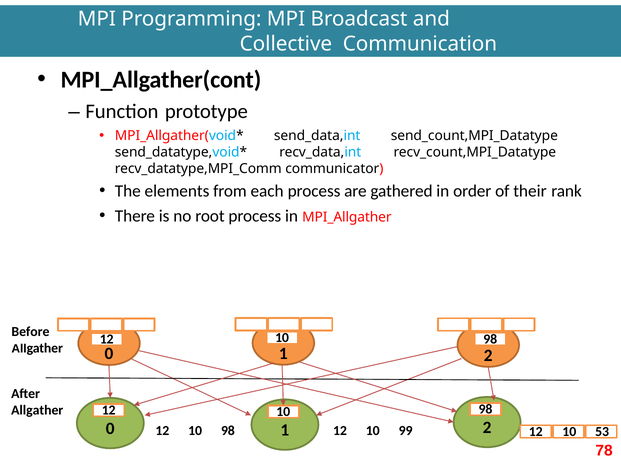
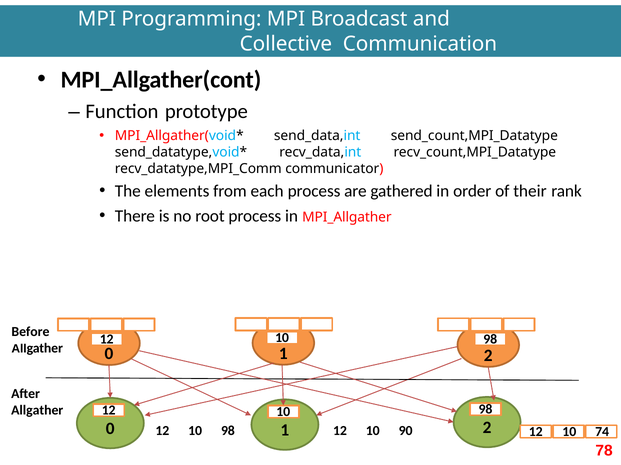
99: 99 -> 90 (406, 431)
53: 53 -> 74 (602, 432)
